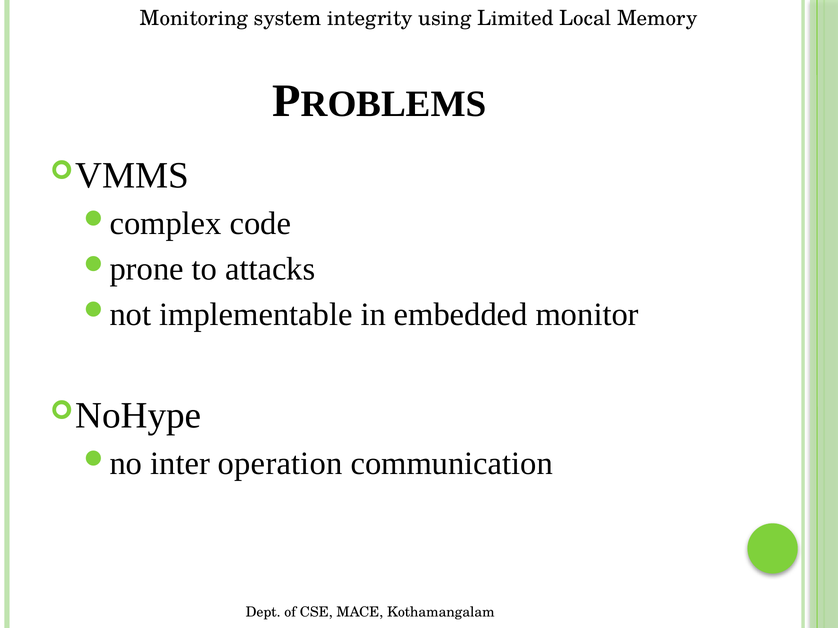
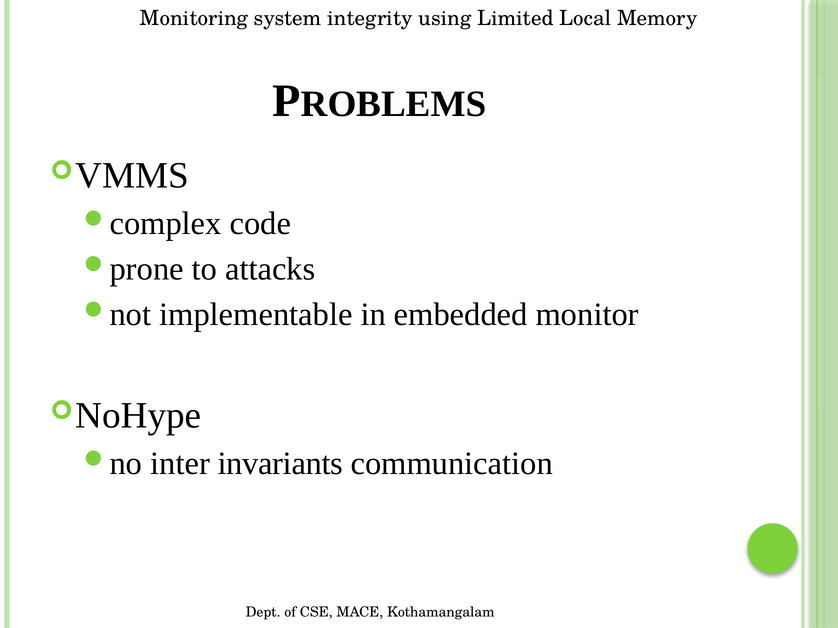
operation: operation -> invariants (280, 464)
